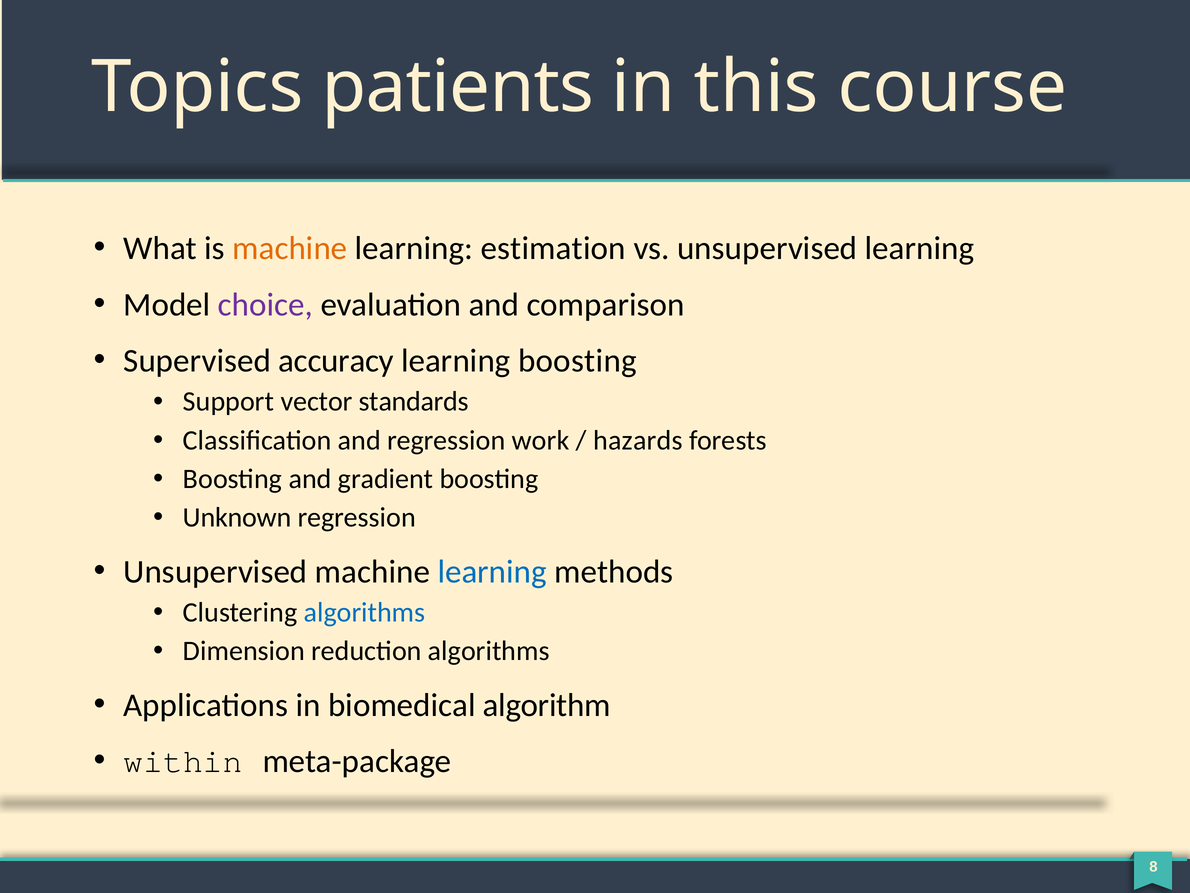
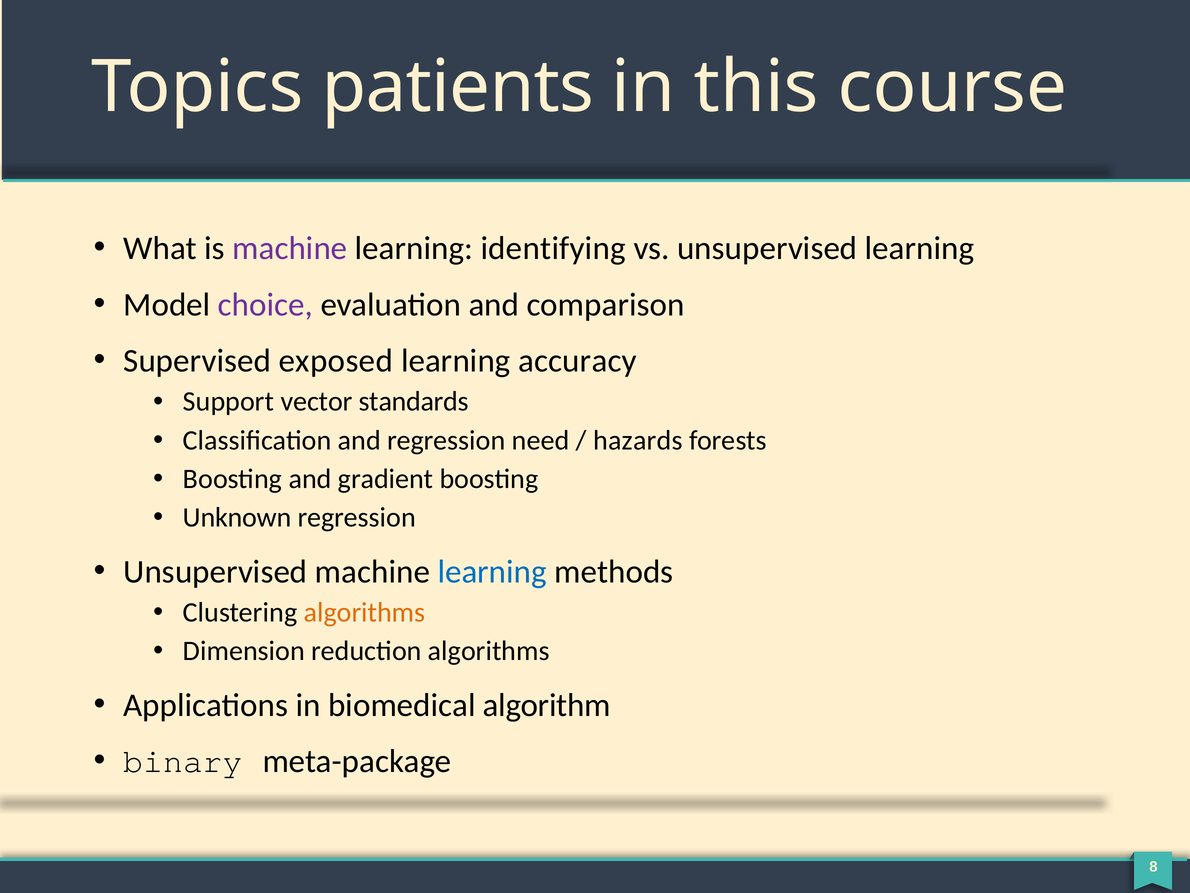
machine colour: orange -> purple (290, 248)
estimation: estimation -> identifying (553, 248)
accuracy: accuracy -> exposed (336, 361)
learning boosting: boosting -> accuracy (577, 361)
work: work -> need (541, 440)
algorithms colour: blue -> orange (365, 612)
within: within -> binary (183, 761)
